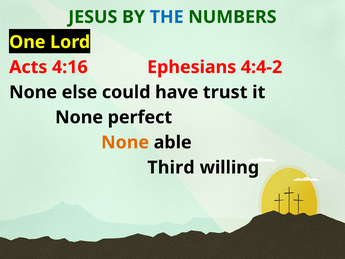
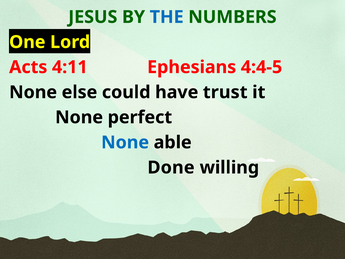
4:16: 4:16 -> 4:11 (70, 67)
4:4-2: 4:4-2 -> 4:4-5 (262, 67)
None colour: orange -> blue (125, 142)
Third: Third -> Done (171, 167)
